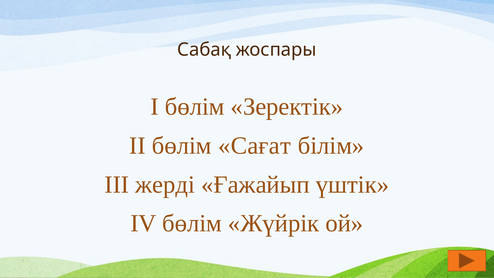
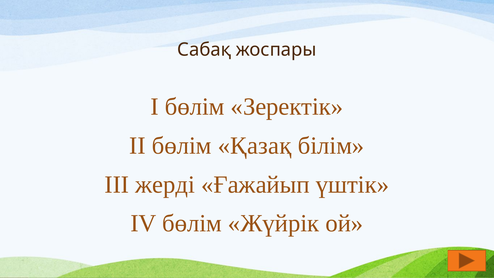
Сағат: Сағат -> Қазақ (255, 146)
